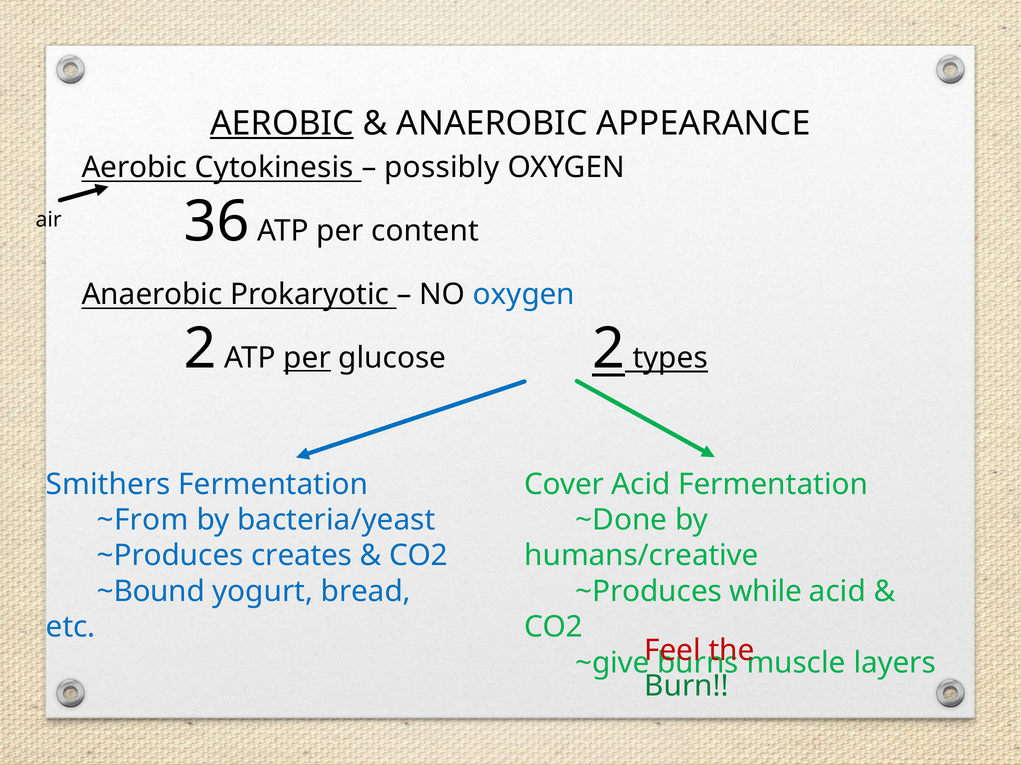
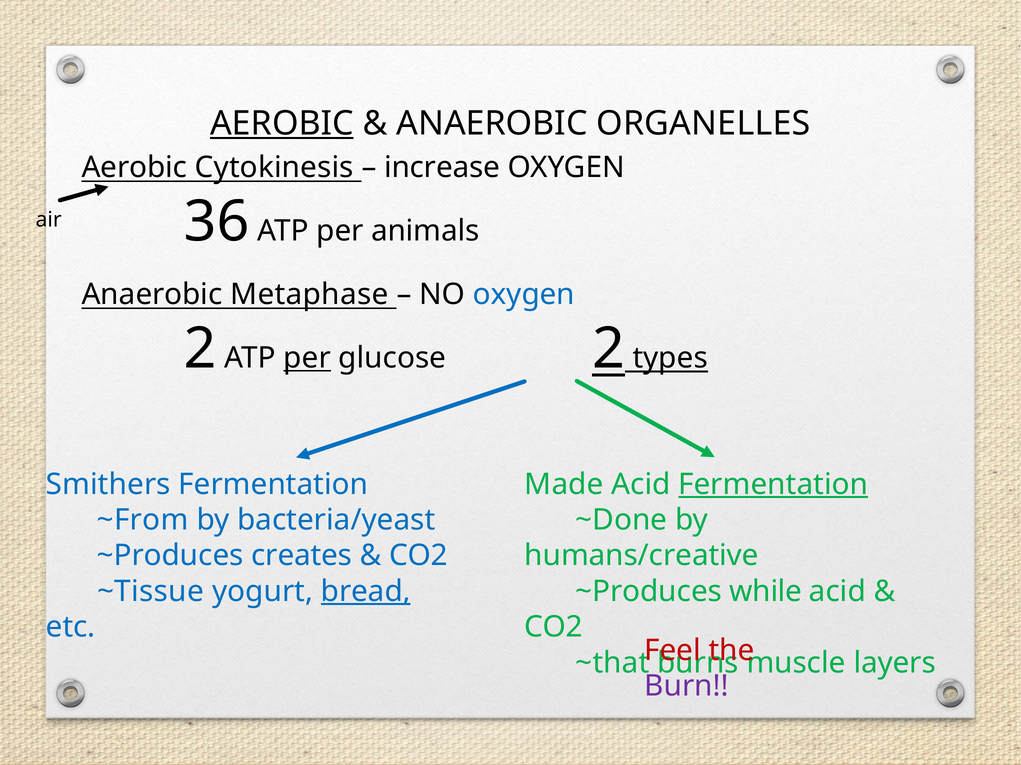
APPEARANCE: APPEARANCE -> ORGANELLES (703, 124)
possibly: possibly -> increase (442, 168)
content: content -> animals (425, 231)
Prokaryotic: Prokaryotic -> Metaphase (309, 295)
Cover: Cover -> Made (564, 485)
Fermentation underline: none -> present (773, 485)
~Bound: ~Bound -> ~Tissue (151, 592)
bread underline: none -> present (366, 592)
~give: ~give -> ~that (612, 663)
Burn colour: green -> purple (687, 687)
